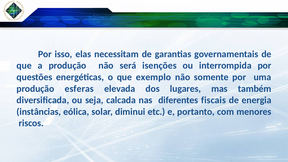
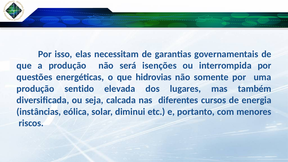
exemplo: exemplo -> hidrovias (154, 77)
esferas: esferas -> sentido (79, 89)
fiscais: fiscais -> cursos (214, 100)
